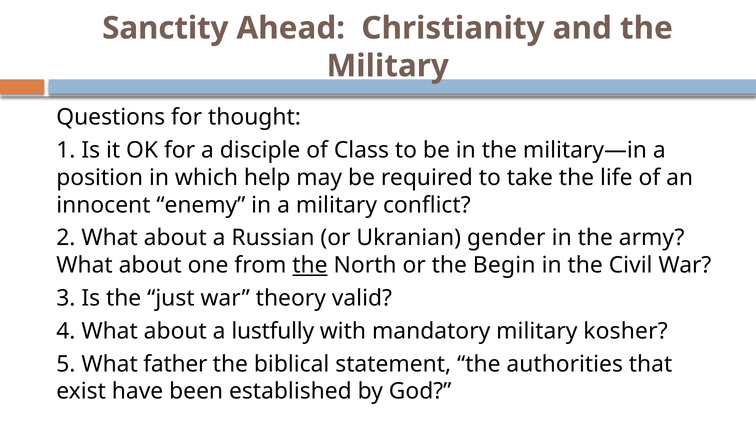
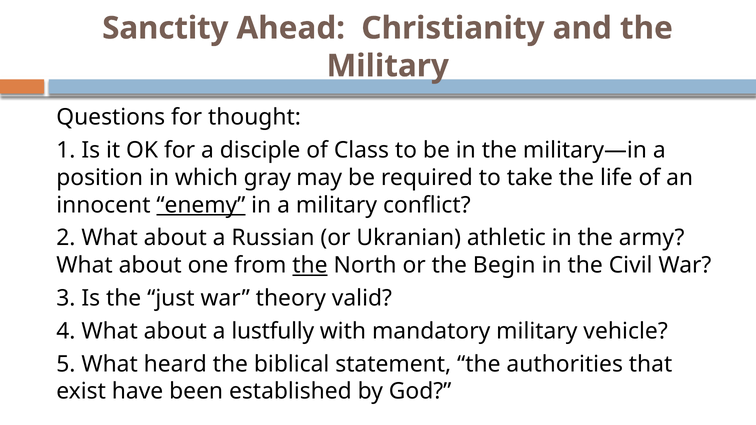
help: help -> gray (267, 178)
enemy underline: none -> present (201, 205)
gender: gender -> athletic (506, 238)
kosher: kosher -> vehicle (626, 331)
father: father -> heard (175, 364)
